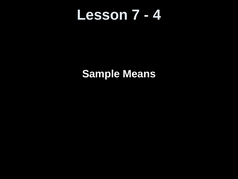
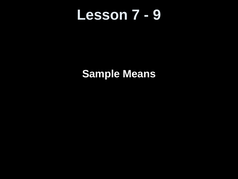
4: 4 -> 9 (157, 15)
